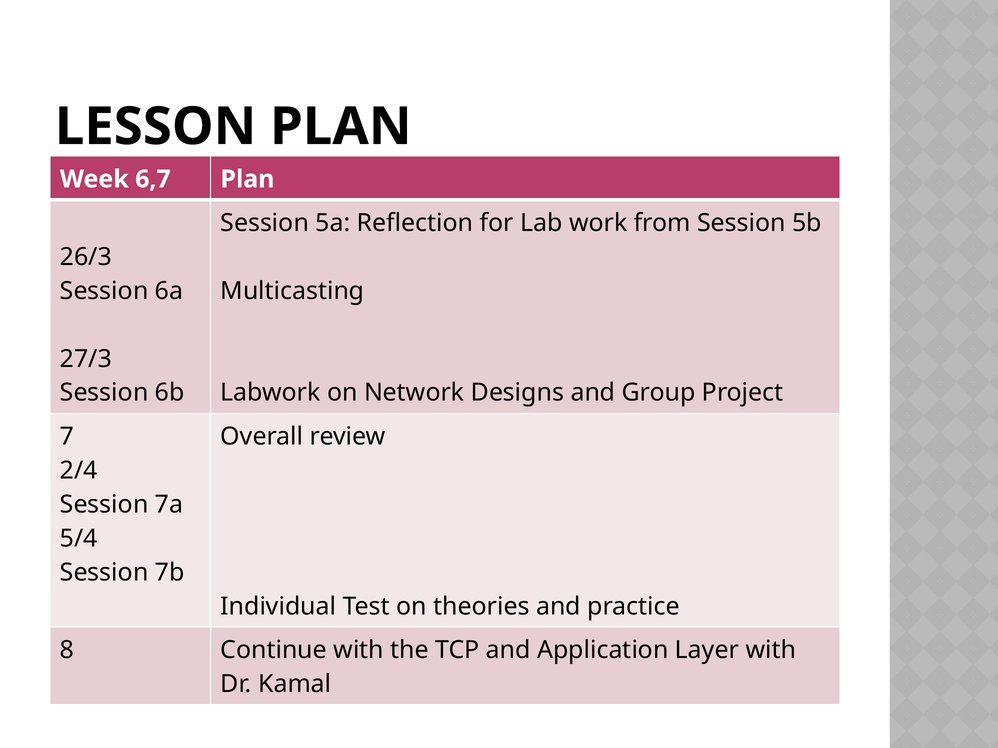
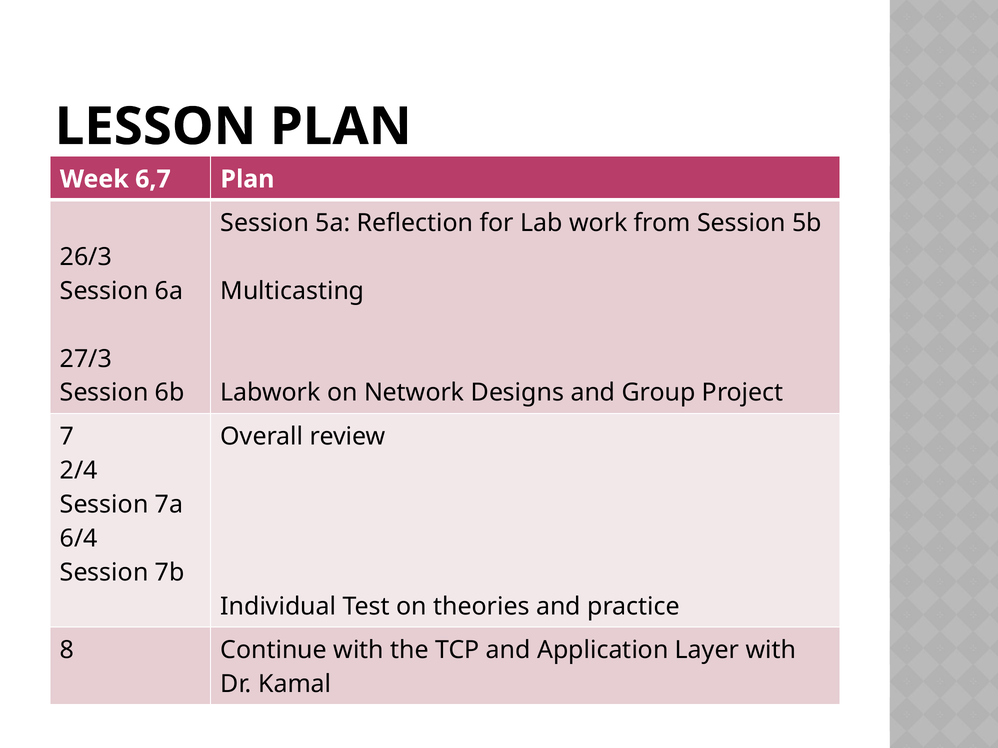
5/4: 5/4 -> 6/4 (79, 539)
